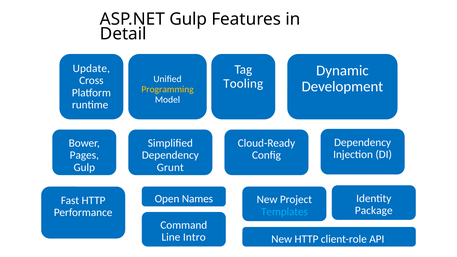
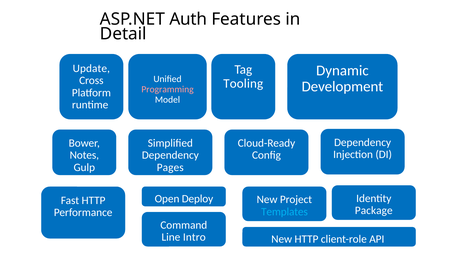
ASP.NET Gulp: Gulp -> Auth (188, 19)
Programming colour: yellow -> pink (168, 89)
Pages: Pages -> Notes (84, 155)
Grunt: Grunt -> Pages (170, 167)
Names: Names -> Deploy (197, 199)
